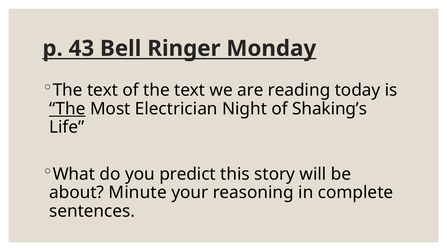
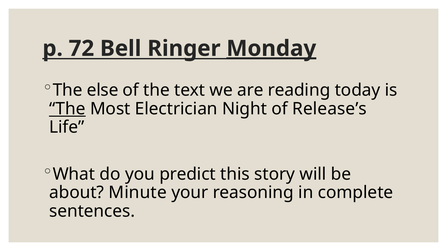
43: 43 -> 72 (81, 49)
Monday underline: none -> present (271, 49)
text: text -> else (103, 90)
Shaking’s: Shaking’s -> Release’s (330, 109)
